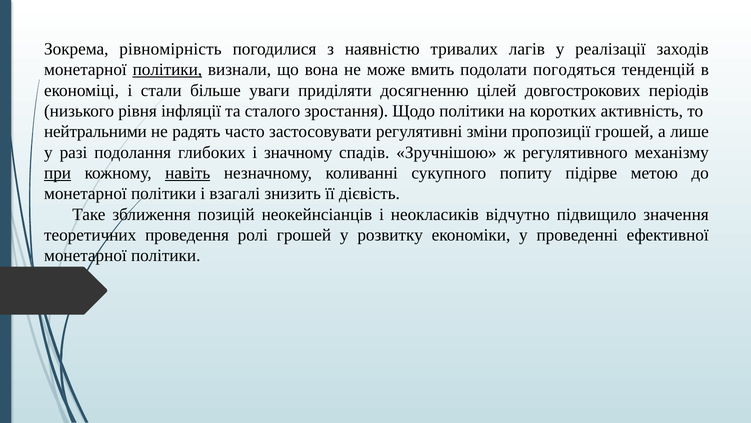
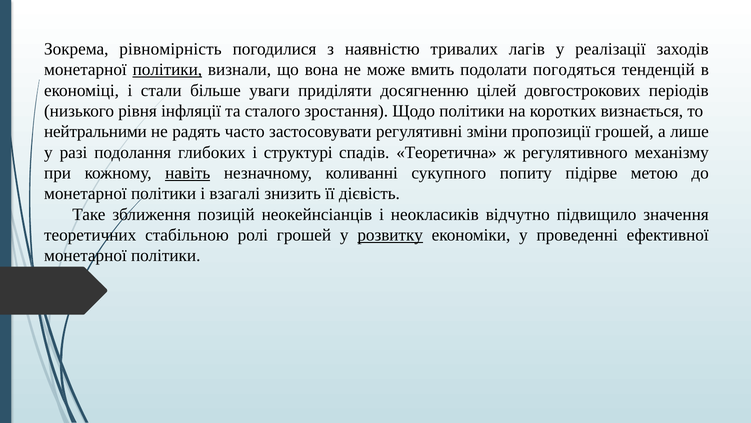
активність: активність -> визнається (642, 111)
значному: значному -> структурі (298, 152)
Зручнішою: Зручнішою -> Теоретична (447, 152)
при underline: present -> none (58, 173)
проведення: проведення -> стабільною (187, 235)
розвитку underline: none -> present (390, 235)
